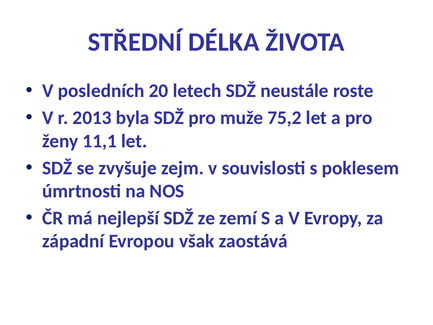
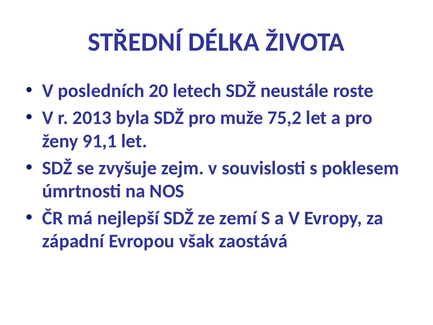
11,1: 11,1 -> 91,1 (100, 141)
